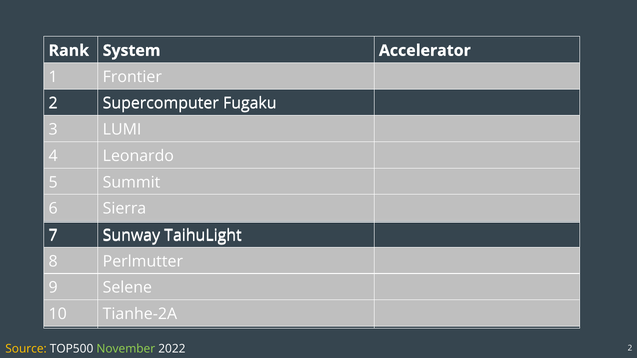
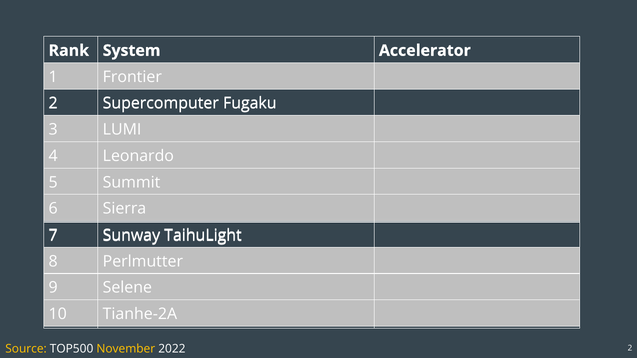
November colour: light green -> yellow (126, 349)
